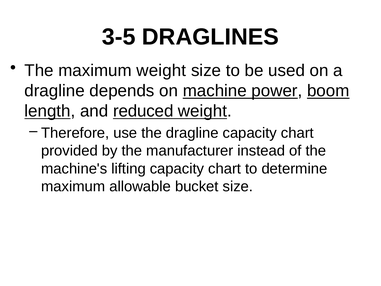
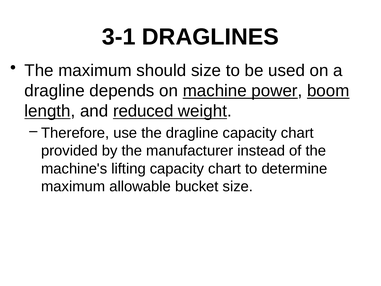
3-5: 3-5 -> 3-1 (119, 37)
maximum weight: weight -> should (161, 70)
